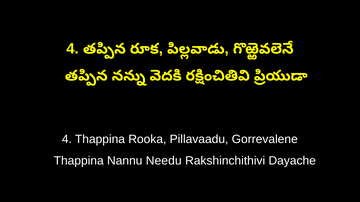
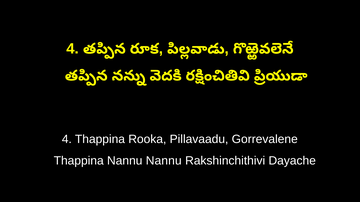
Nannu Needu: Needu -> Nannu (164, 161)
